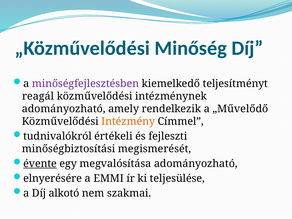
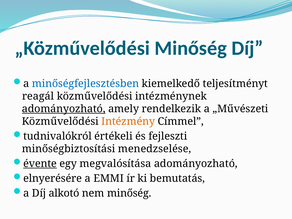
minőségfejlesztésben colour: purple -> blue (85, 84)
adományozható underline: none -> present (64, 109)
„Művelődő: „Művelődő -> „Művészeti (240, 109)
megismerését: megismerését -> menedzselése (155, 149)
teljesülése: teljesülése -> bemutatás (177, 178)
nem szakmai: szakmai -> minőség (129, 193)
